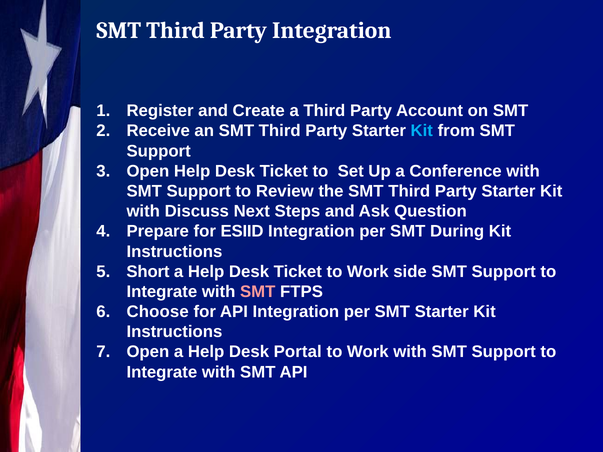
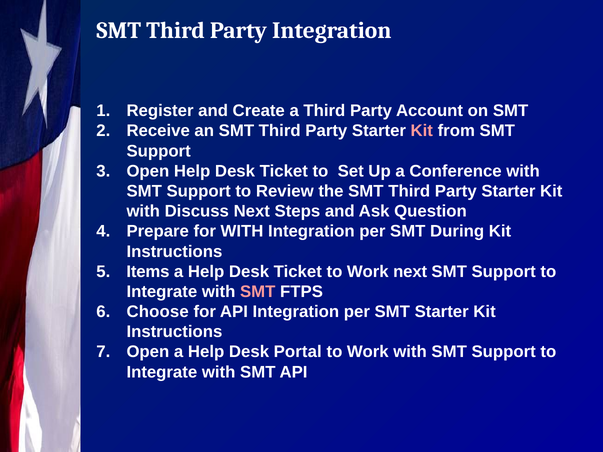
Kit colour: light blue -> pink (422, 131)
for ESIID: ESIID -> WITH (242, 232)
Short: Short -> Items (148, 272)
Work side: side -> next (410, 272)
